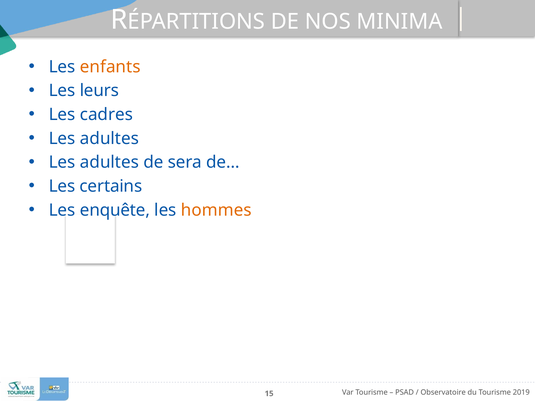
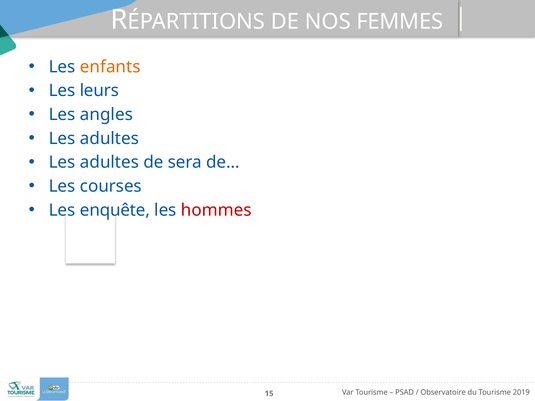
MINIMA: MINIMA -> FEMMES (400, 21)
cadres: cadres -> angles (106, 115)
certains: certains -> courses (111, 186)
hommes colour: orange -> red (216, 210)
